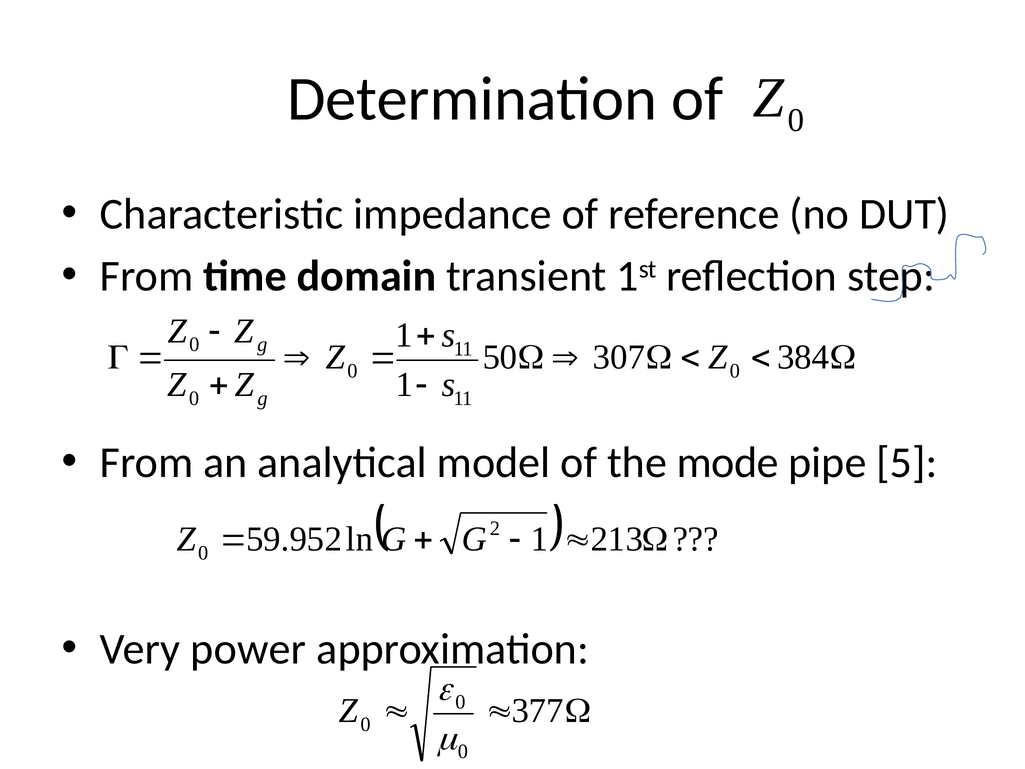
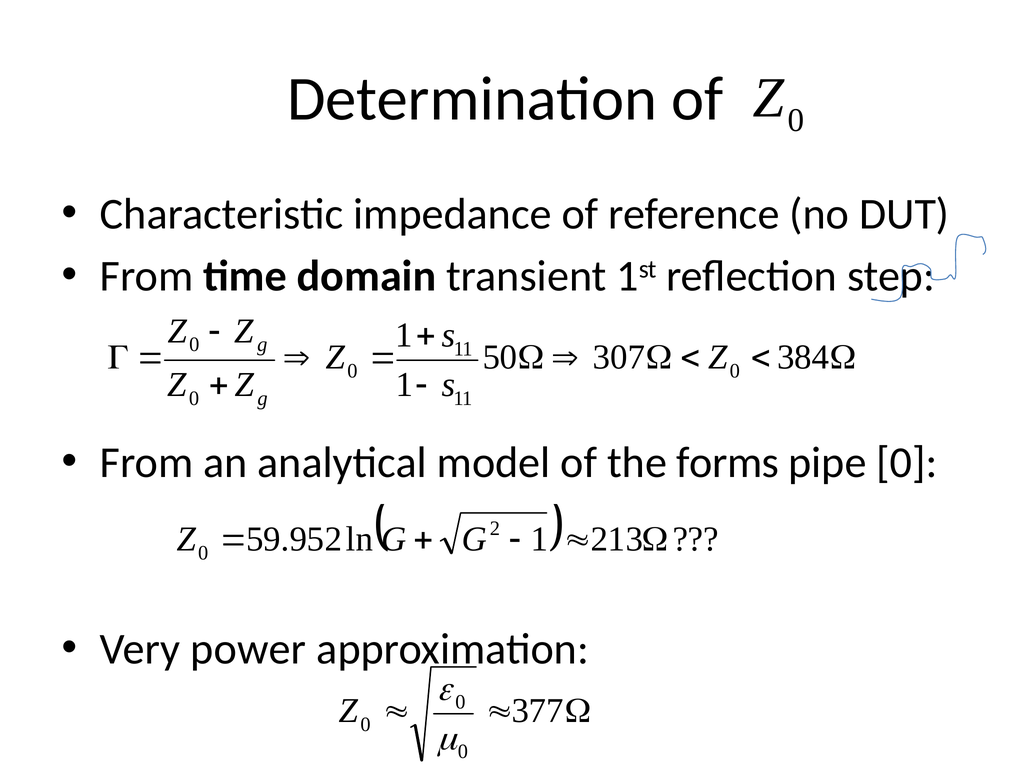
mode: mode -> forms (728, 463)
pipe 5: 5 -> 0 (907, 463)
